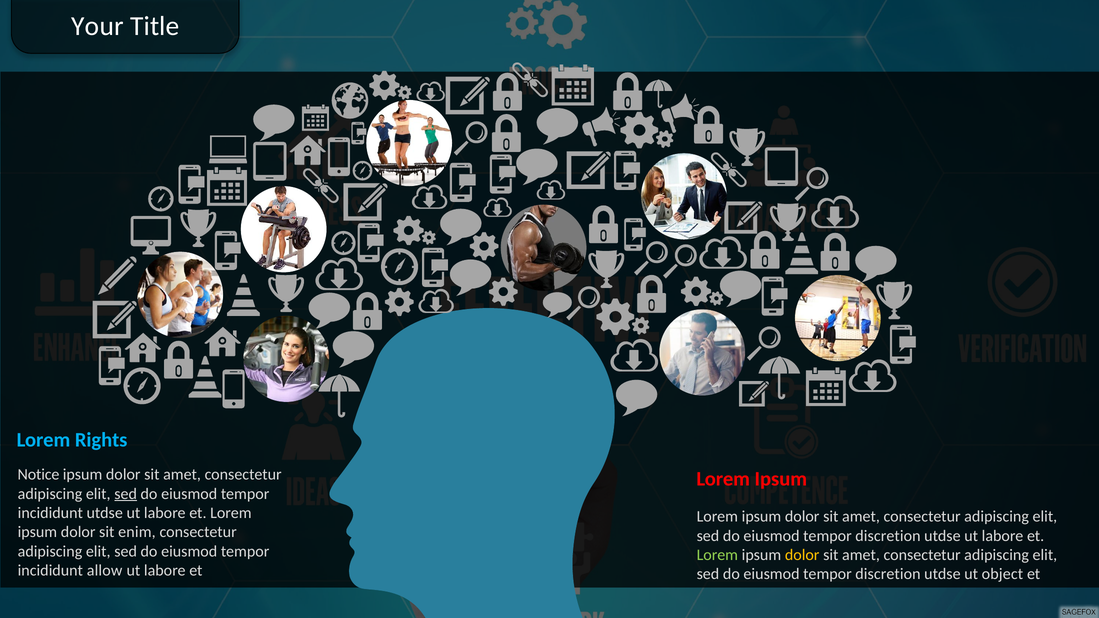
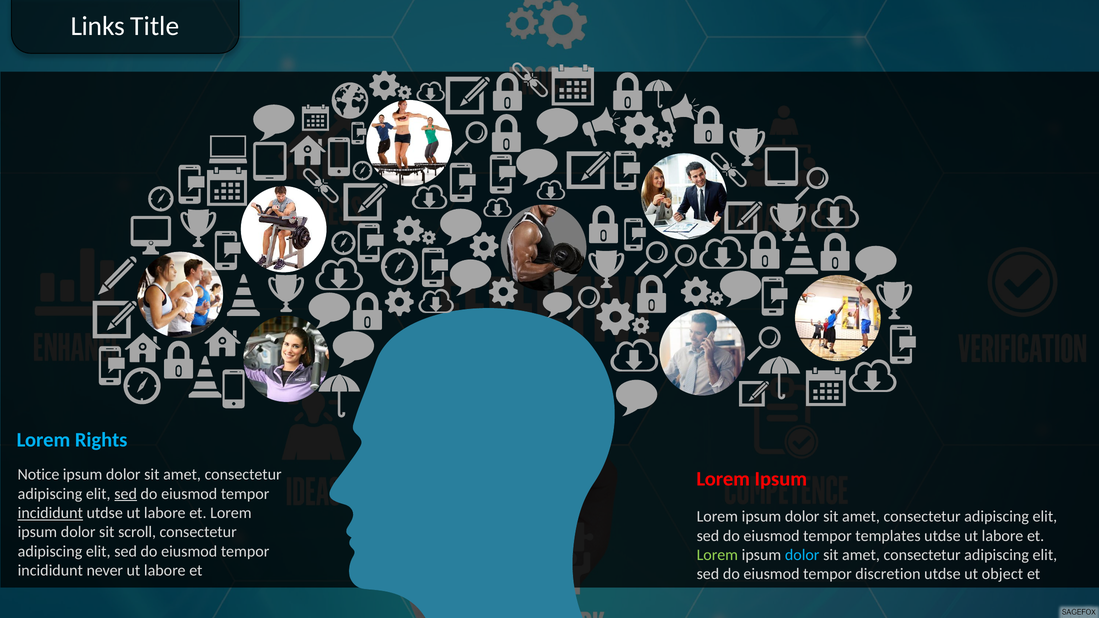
Your: Your -> Links (98, 26)
incididunt underline: none -> present (50, 513)
enim: enim -> scroll (137, 532)
discretion: discretion -> templates (888, 536)
dolor colour: yellow -> light blue (802, 555)
allow: allow -> never (105, 571)
